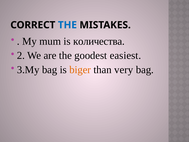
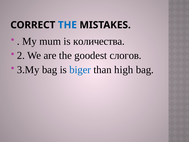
easiest: easiest -> слогов (126, 55)
biger colour: orange -> blue (80, 70)
very: very -> high (124, 70)
